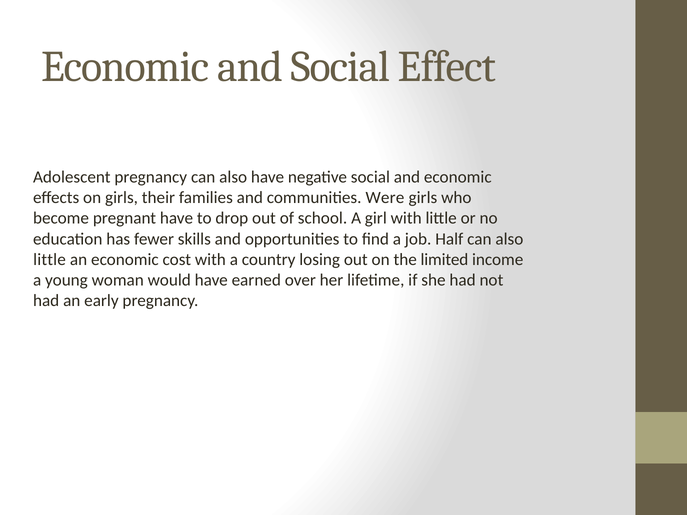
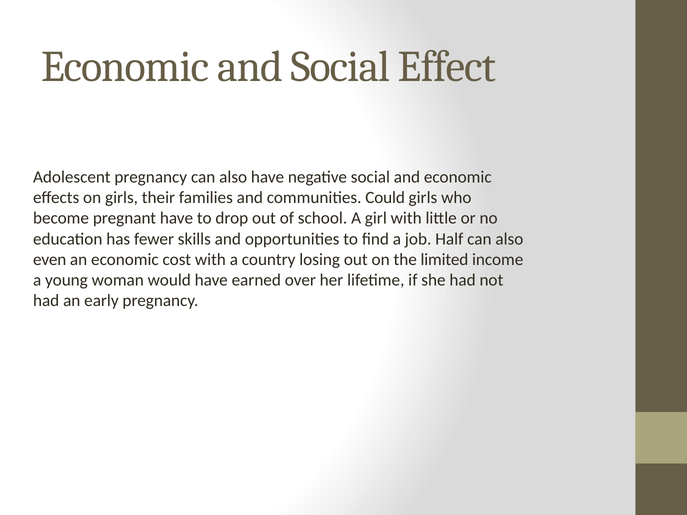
Were: Were -> Could (385, 198)
little: little -> even (50, 260)
